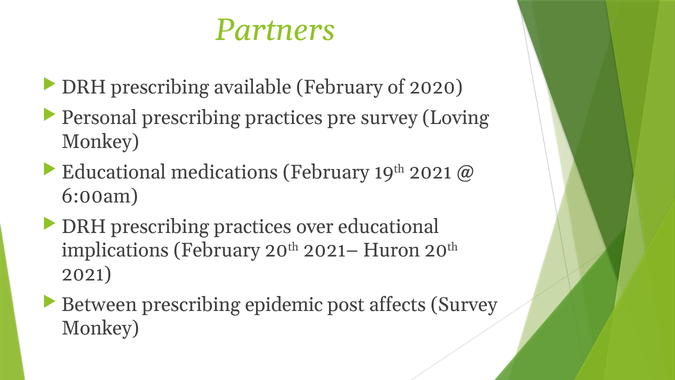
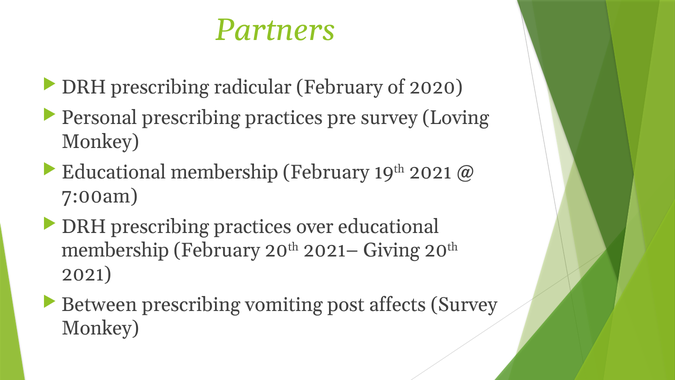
available: available -> radicular (253, 87)
medications: medications -> membership (225, 172)
6:00am: 6:00am -> 7:00am (100, 196)
implications: implications -> membership (115, 250)
Huron: Huron -> Giving (391, 250)
epidemic: epidemic -> vomiting (284, 304)
